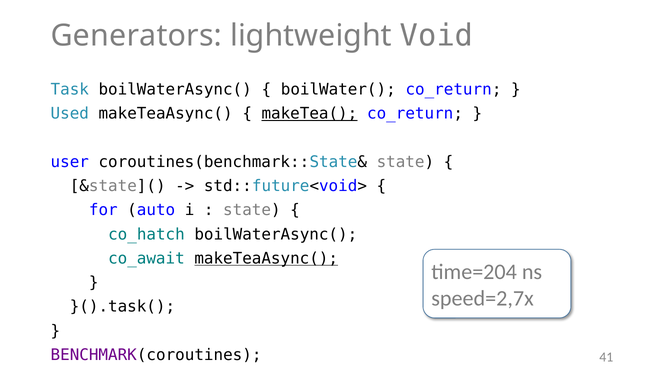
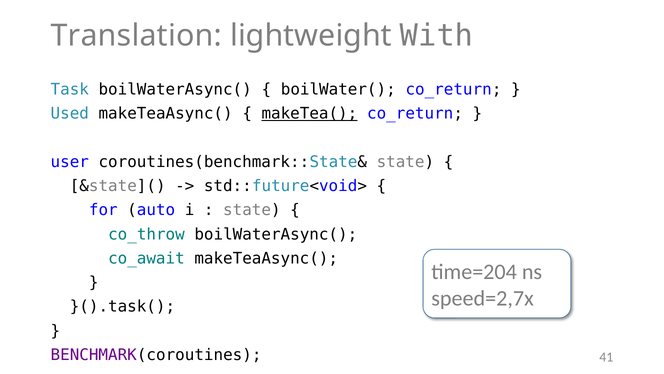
Generators: Generators -> Translation (136, 36)
Void: Void -> With (437, 36)
co_hatch: co_hatch -> co_throw (146, 234)
makeTeaAsync( underline: present -> none (266, 258)
